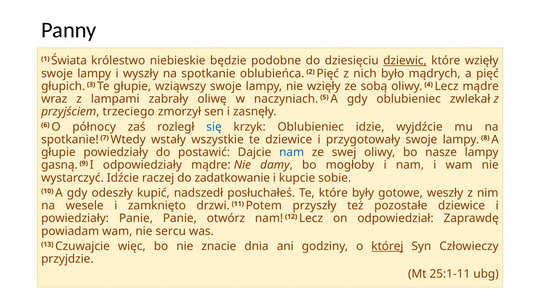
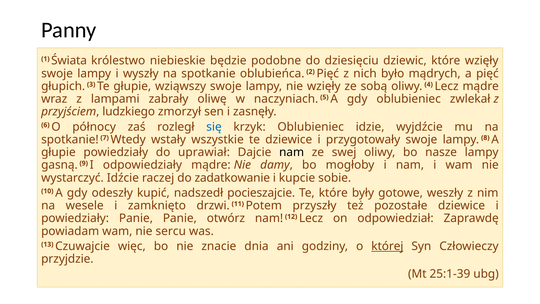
dziewic underline: present -> none (405, 61)
trzeciego: trzeciego -> ludzkiego (129, 112)
postawić: postawić -> uprawiał (204, 152)
nam colour: blue -> black (292, 152)
posłuchałeś: posłuchałeś -> pocieszajcie (261, 193)
25:1-11: 25:1-11 -> 25:1-39 (450, 274)
